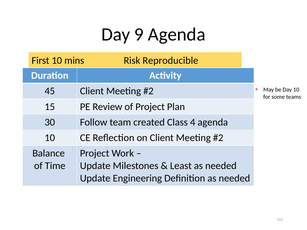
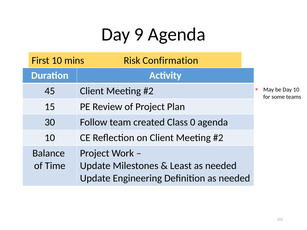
Reproducible: Reproducible -> Confirmation (170, 61)
4: 4 -> 0 (193, 122)
